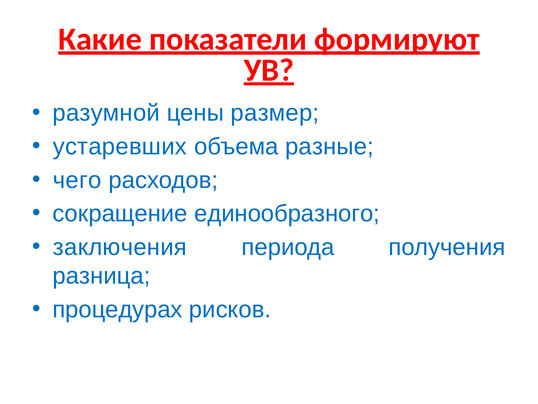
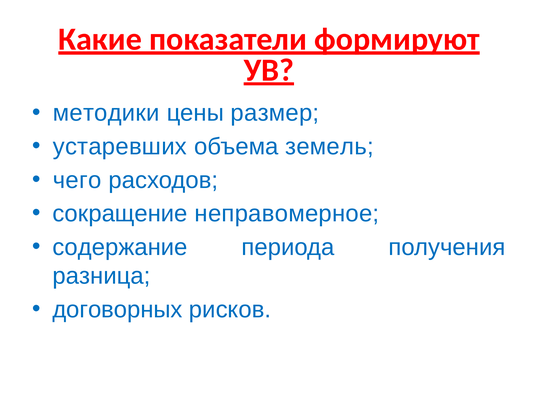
разумной: разумной -> методики (106, 113)
разные: разные -> земель (329, 146)
единообразного: единообразного -> неправомерное (287, 213)
заключения: заключения -> содержание (120, 247)
процедурах: процедурах -> договорных (117, 309)
